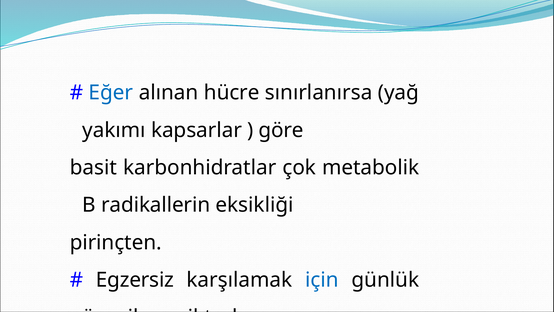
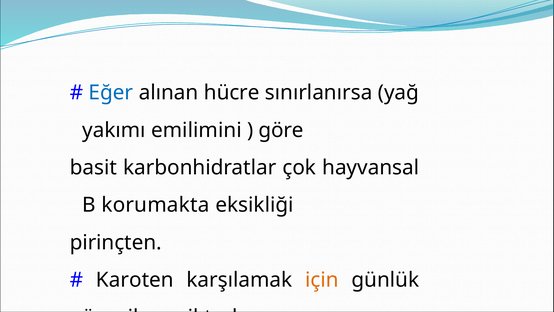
kapsarlar: kapsarlar -> emilimini (196, 130)
metabolik: metabolik -> hayvansal (371, 167)
radikallerin: radikallerin -> korumakta (155, 205)
Egzersiz: Egzersiz -> Karoten (135, 280)
için colour: blue -> orange (322, 280)
